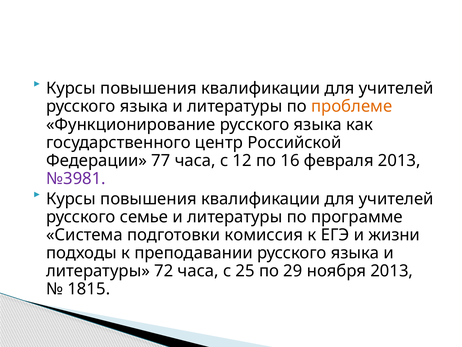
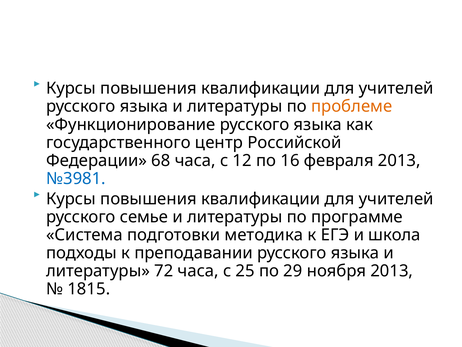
77: 77 -> 68 (161, 160)
№3981 colour: purple -> blue (76, 178)
комиссия: комиссия -> методика (264, 235)
жизни: жизни -> школа (394, 235)
